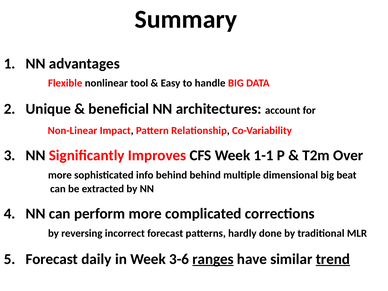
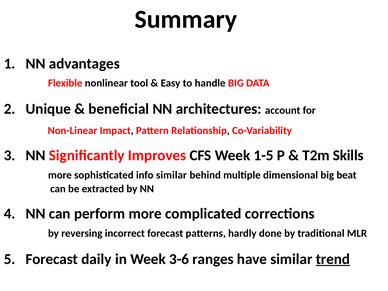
1-1: 1-1 -> 1-5 (264, 156)
Over: Over -> Skills (348, 156)
info behind: behind -> similar (171, 175)
ranges underline: present -> none (213, 259)
